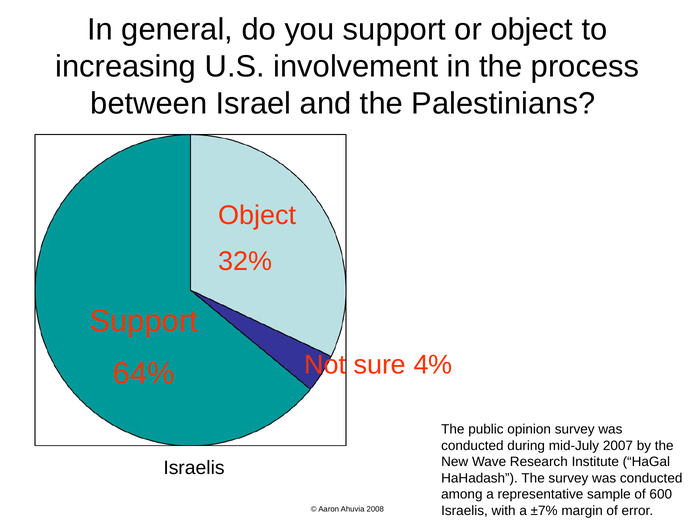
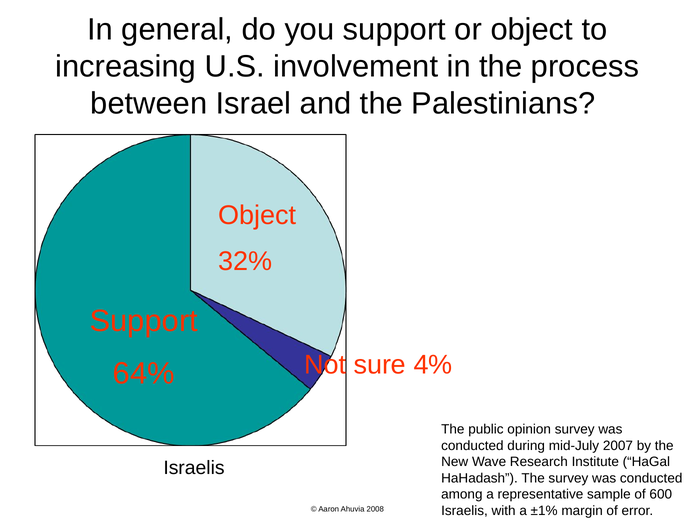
±7%: ±7% -> ±1% (544, 511)
